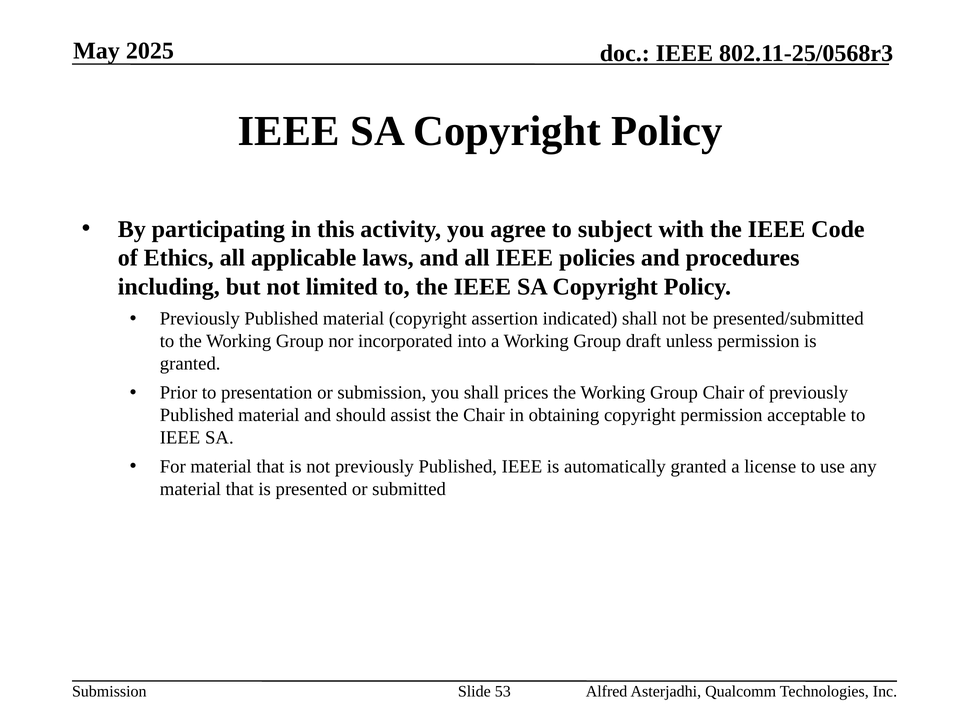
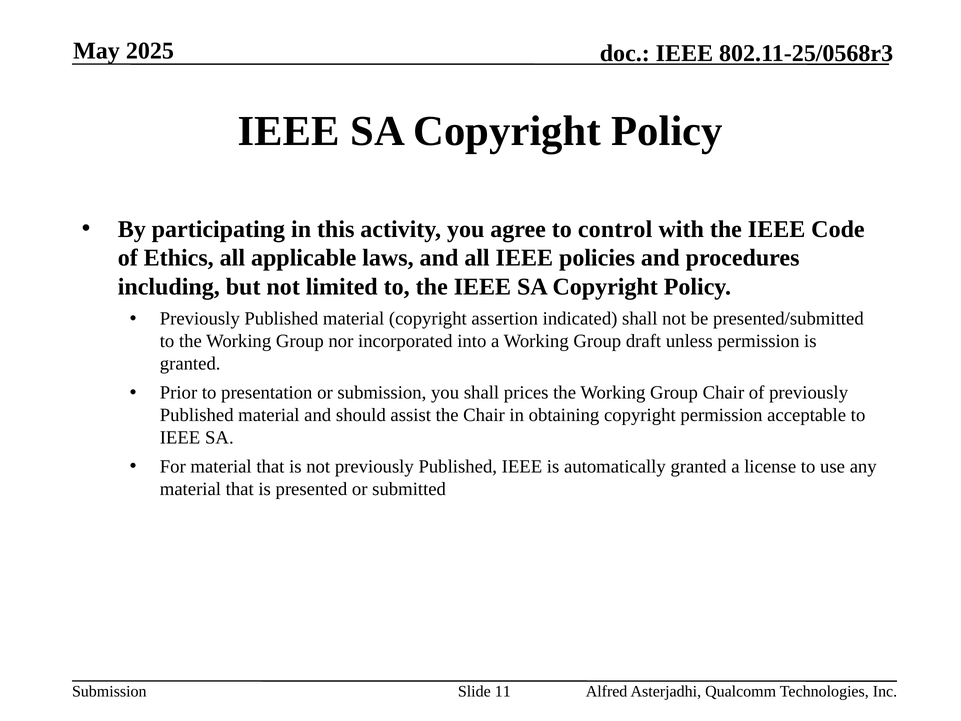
subject: subject -> control (615, 229)
53: 53 -> 11 (503, 691)
